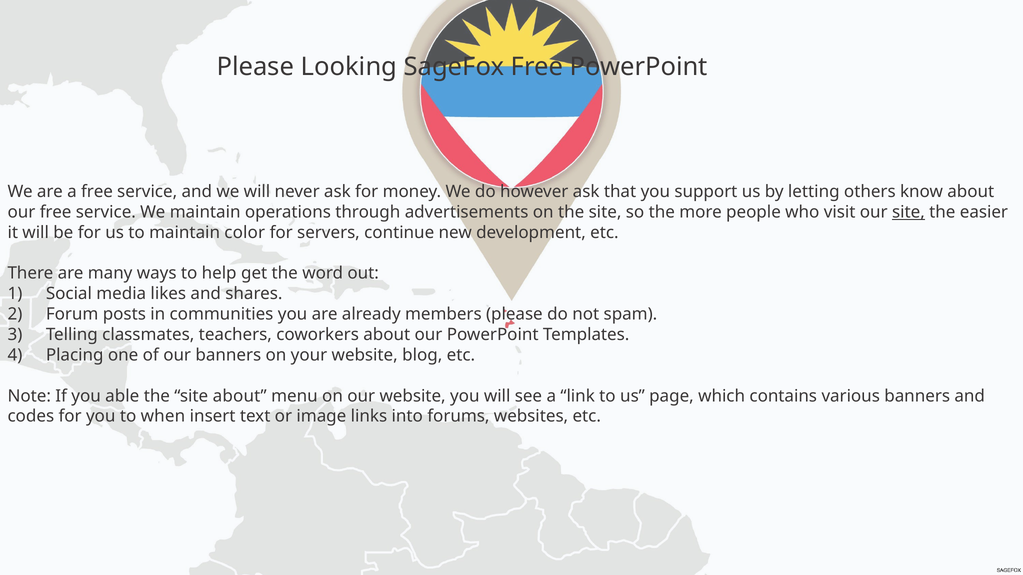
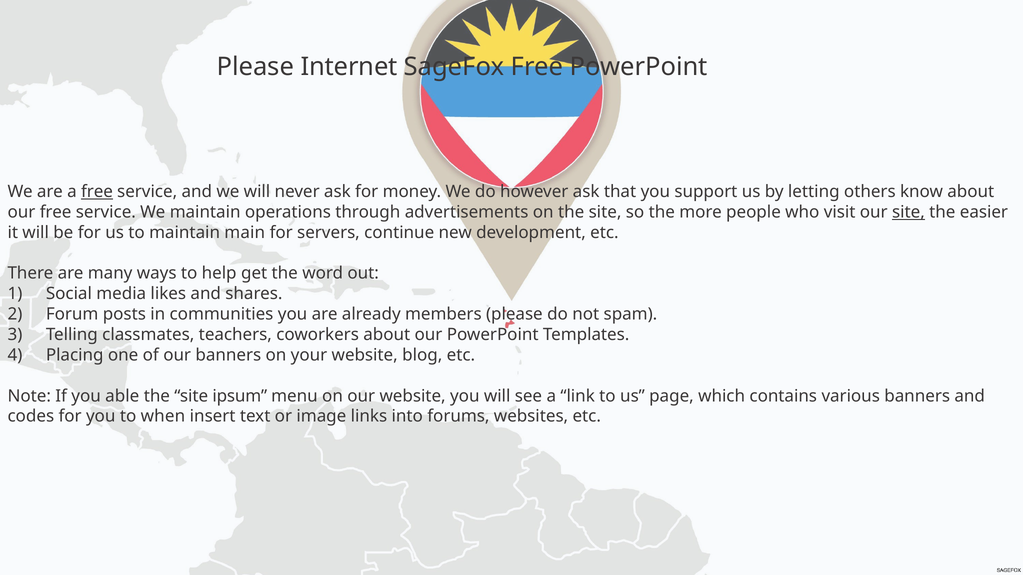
Looking: Looking -> Internet (349, 67)
free underline: none -> present (97, 192)
color: color -> main (245, 233)
site about: about -> ipsum (240, 396)
